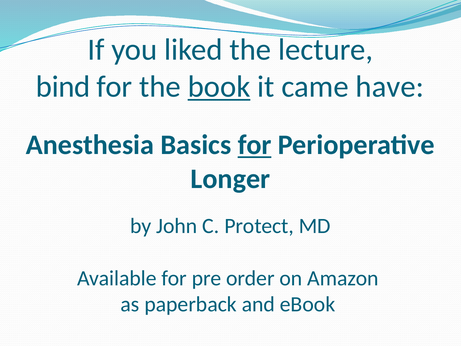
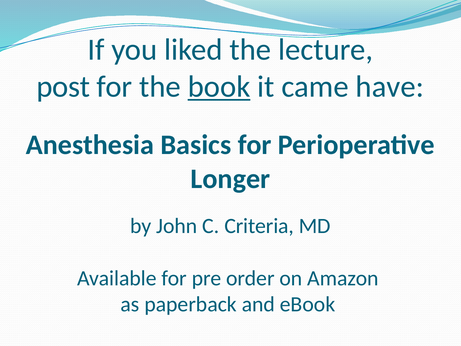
bind: bind -> post (63, 87)
for underline: present -> none (255, 145)
Protect: Protect -> Criteria (259, 226)
